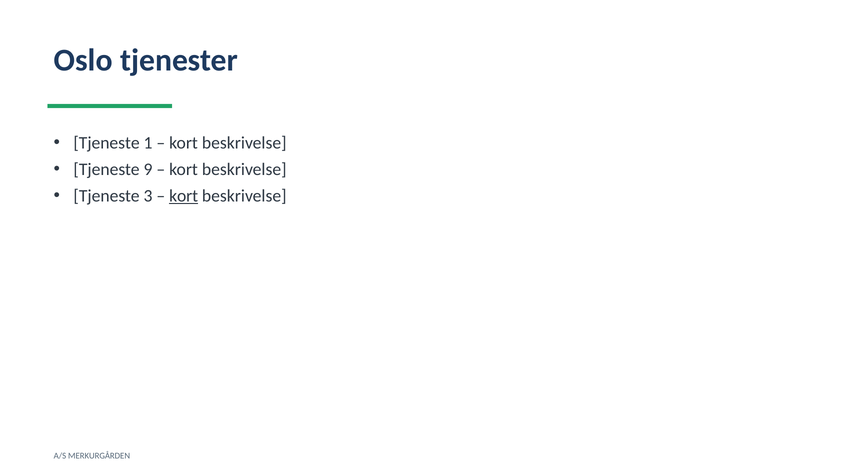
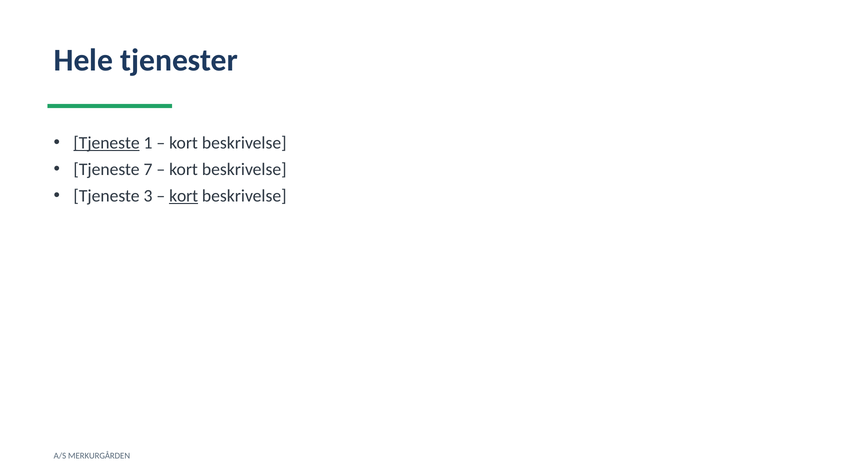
Oslo: Oslo -> Hele (83, 60)
Tjeneste underline: none -> present (107, 143)
9: 9 -> 7 (148, 169)
